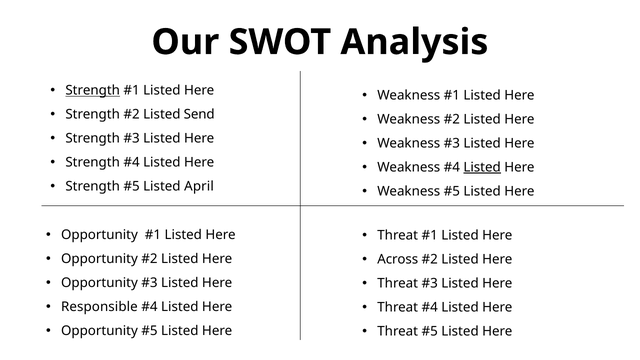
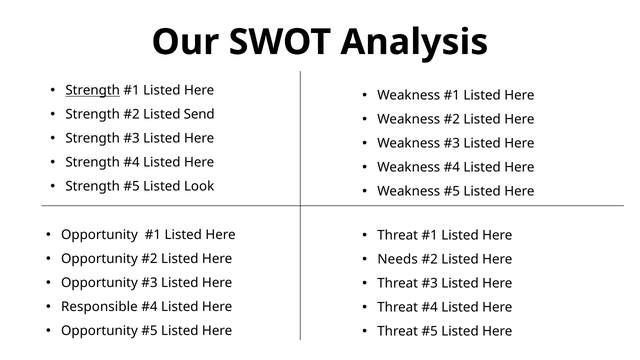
Listed underline: present -> none (482, 167)
April: April -> Look (199, 186)
Across: Across -> Needs (398, 259)
